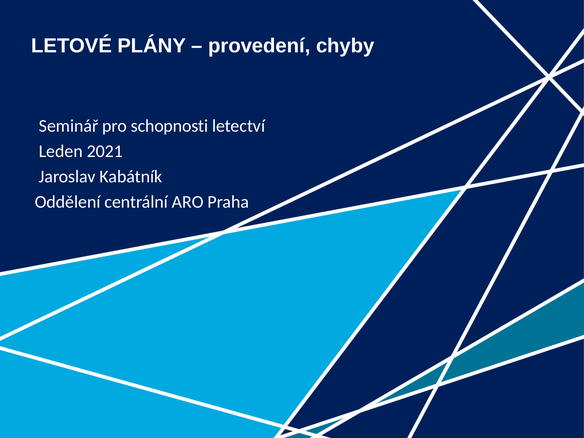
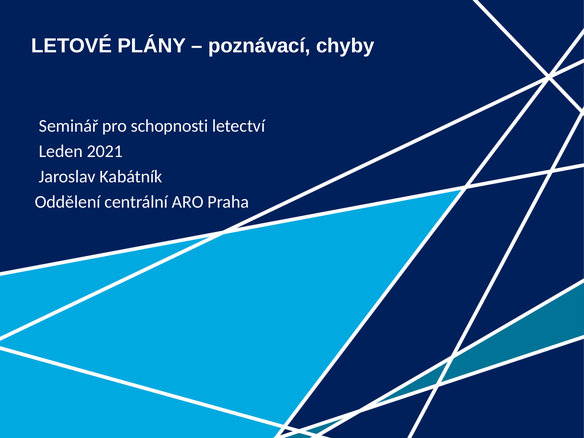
provedení: provedení -> poznávací (259, 46)
